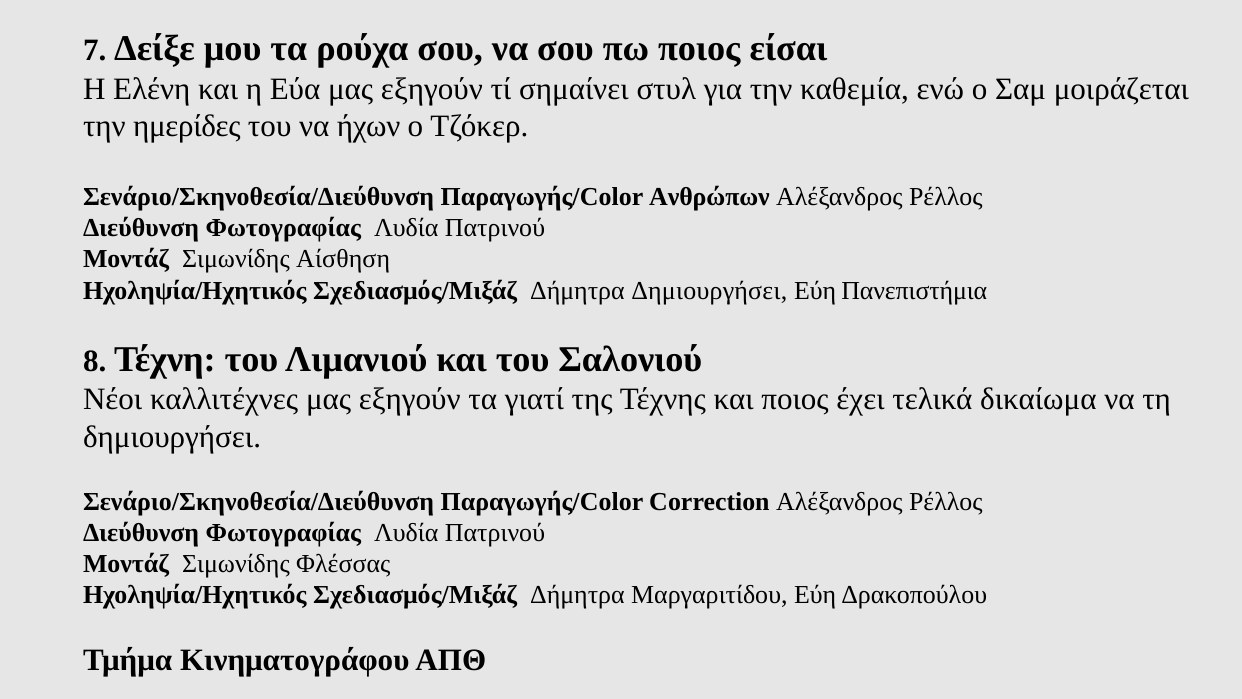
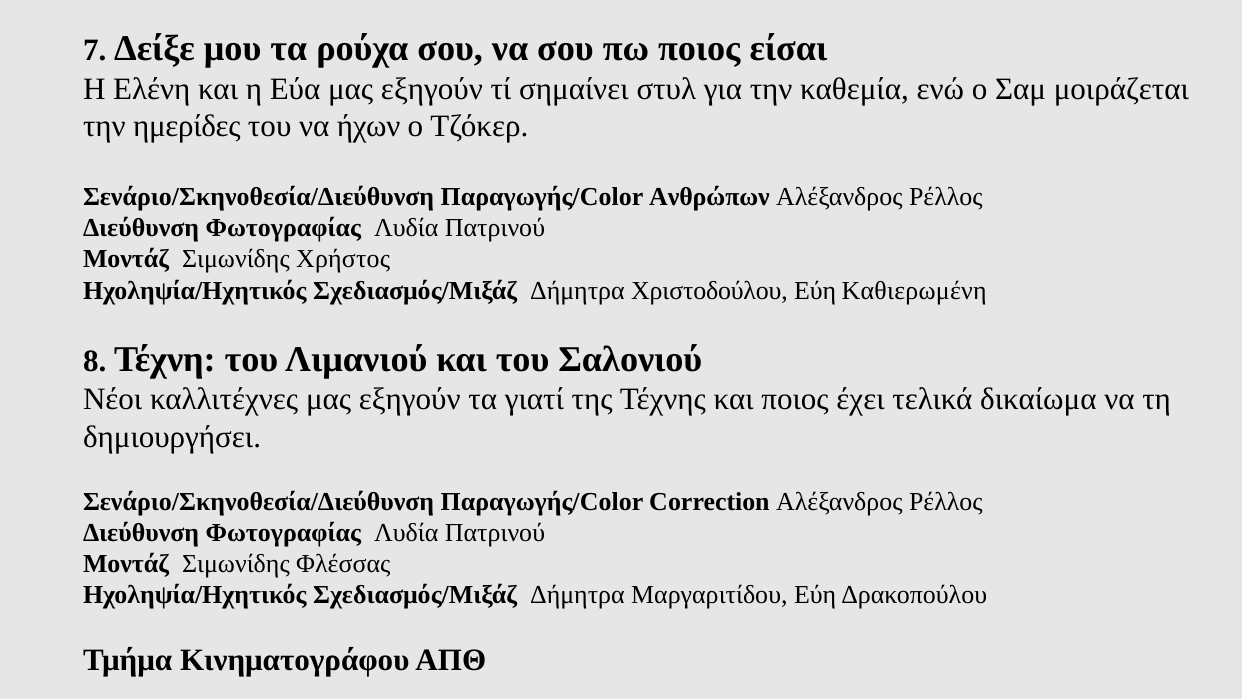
Αίσθηση: Αίσθηση -> Χρήστος (343, 259)
Δήμητρα Δημιουργήσει: Δημιουργήσει -> Χριστοδούλου (709, 290)
Πανεπιστήμια: Πανεπιστήμια -> Καθιερωμένη (914, 290)
